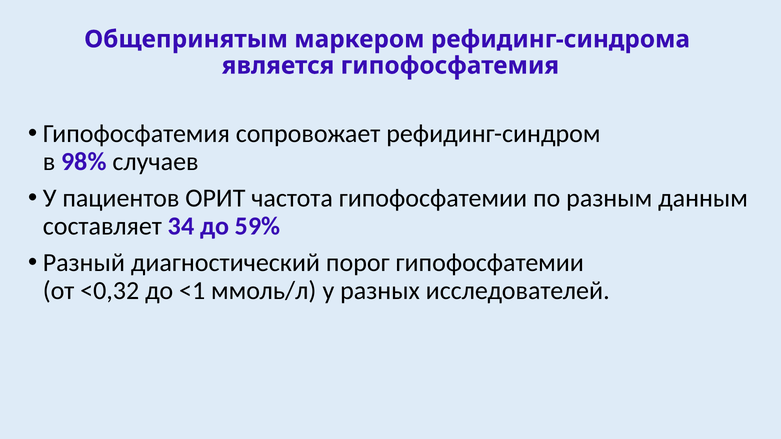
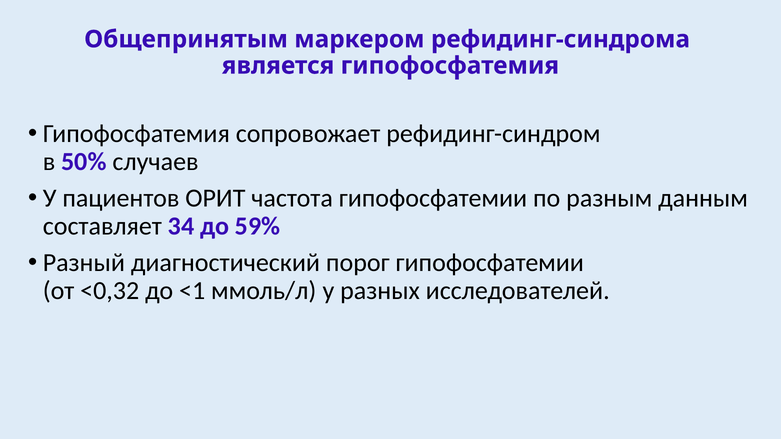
98%: 98% -> 50% (84, 162)
